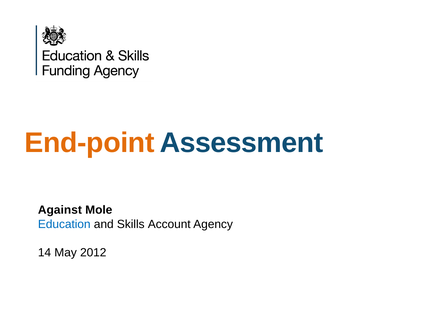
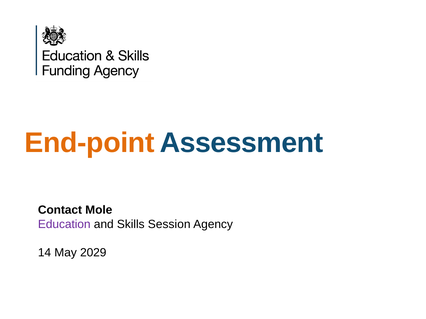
Against: Against -> Contact (60, 210)
Education colour: blue -> purple (64, 224)
Account: Account -> Session (169, 224)
2012: 2012 -> 2029 (93, 253)
